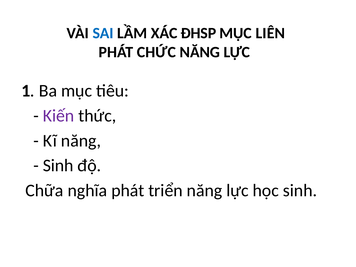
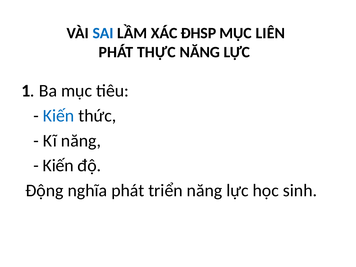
CHỨC: CHỨC -> THỰC (156, 52)
Kiến colour: purple -> blue (59, 116)
Sinh: Sinh -> Kiến (58, 166)
Chữa: Chữa -> Động (44, 191)
